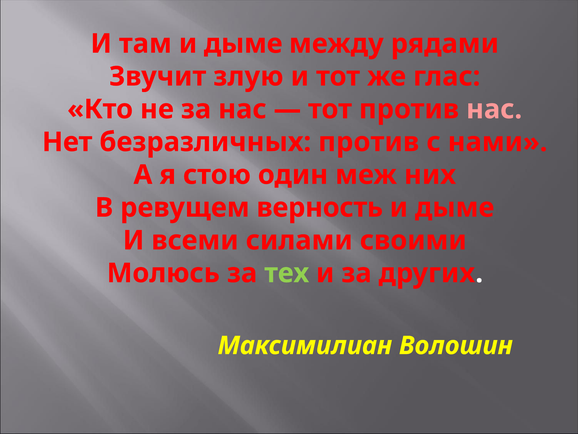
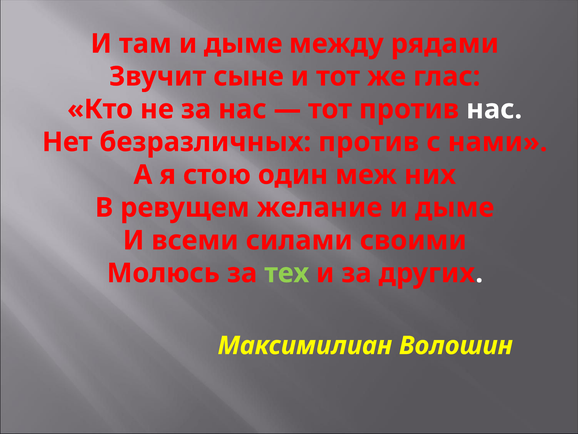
злую: злую -> сыне (249, 76)
нас colour: pink -> white (494, 109)
верность: верность -> желание (320, 207)
